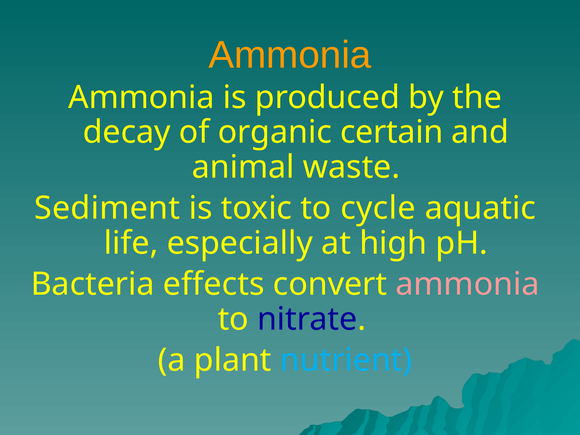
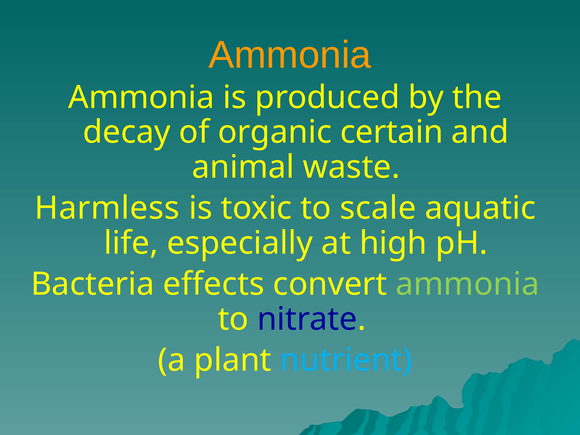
Sediment: Sediment -> Harmless (107, 208)
cycle: cycle -> scale (378, 208)
ammonia colour: pink -> light green (467, 284)
